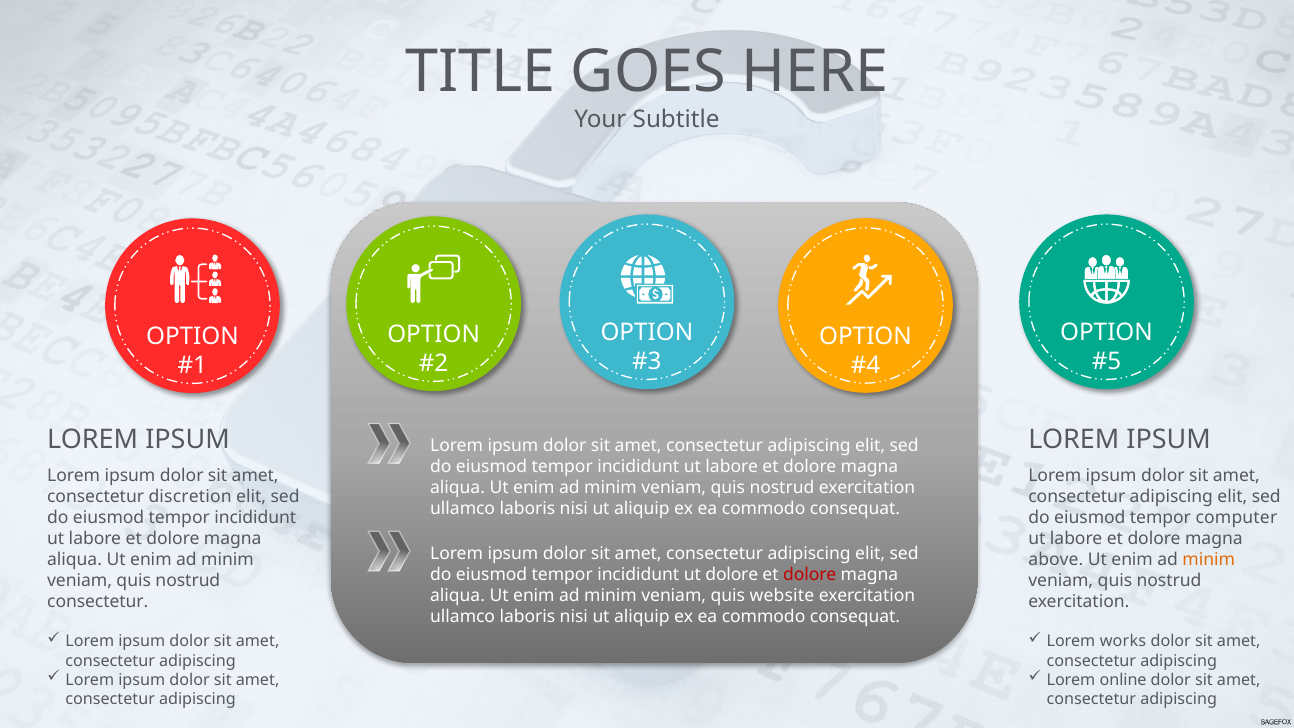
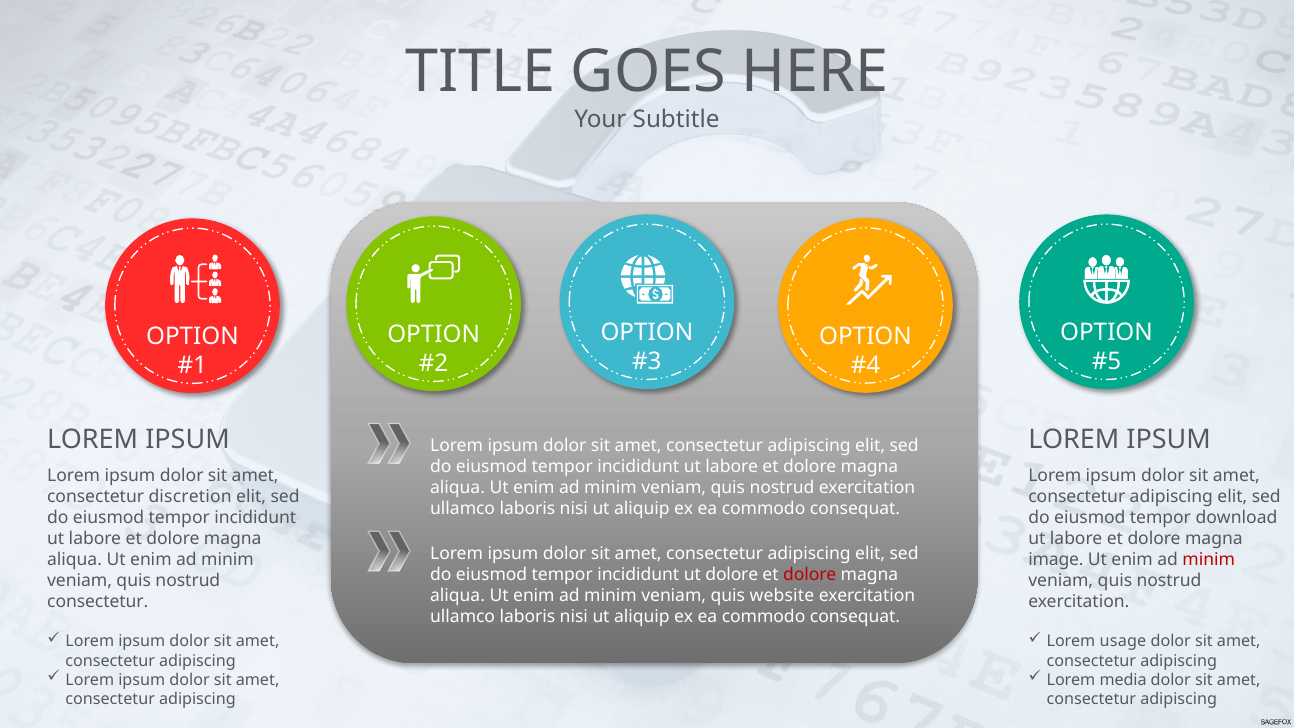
computer: computer -> download (1237, 517)
above: above -> image (1056, 560)
minim colour: orange -> red (1209, 560)
works: works -> usage (1123, 641)
online: online -> media (1123, 680)
